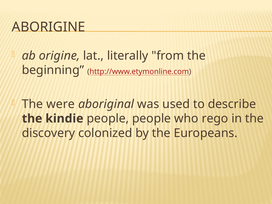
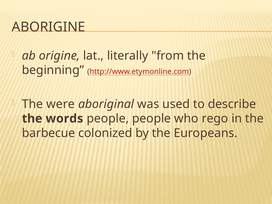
kindie: kindie -> words (64, 119)
discovery: discovery -> barbecue (49, 133)
